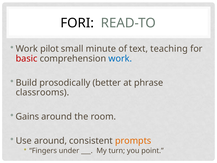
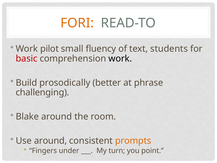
FORI colour: black -> orange (77, 23)
minute: minute -> fluency (101, 49)
teaching: teaching -> students (169, 49)
work colour: blue -> black (120, 58)
classrooms: classrooms -> challenging (42, 92)
Gains: Gains -> Blake (27, 116)
